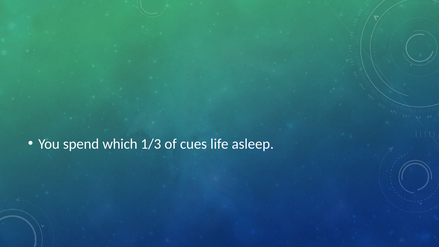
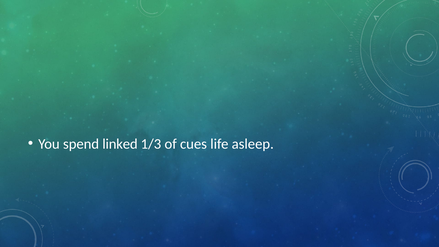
which: which -> linked (120, 144)
